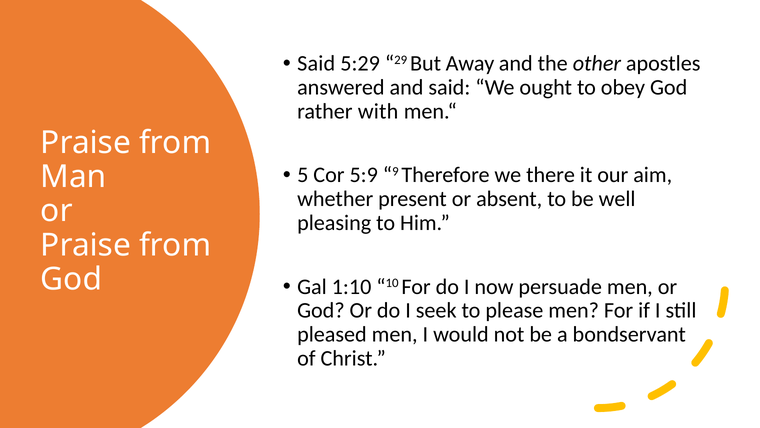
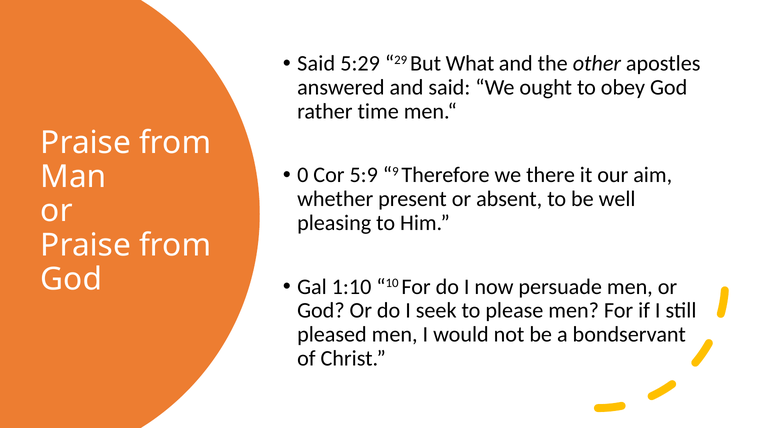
Away: Away -> What (470, 64)
with: with -> time (378, 111)
5: 5 -> 0 (303, 175)
